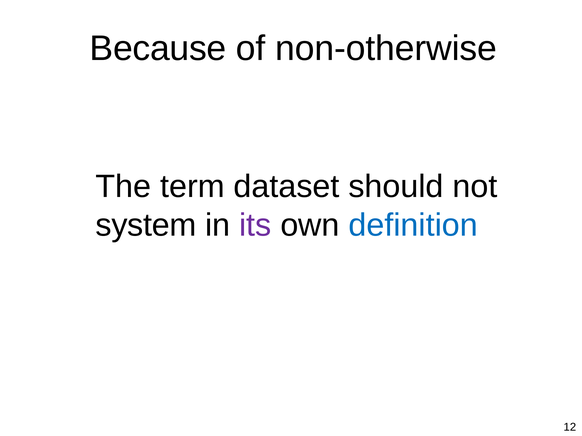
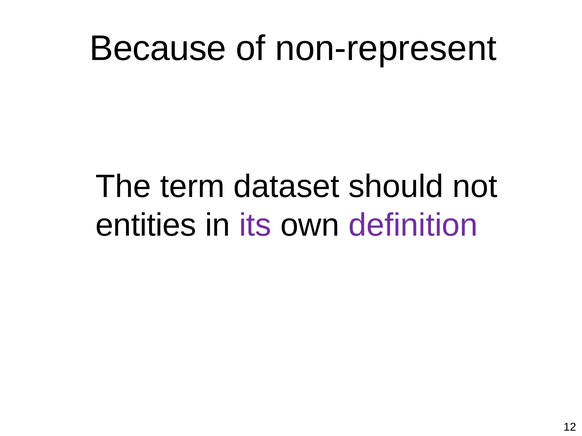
non-otherwise: non-otherwise -> non-represent (386, 49)
system: system -> entities (146, 225)
definition colour: blue -> purple (413, 225)
